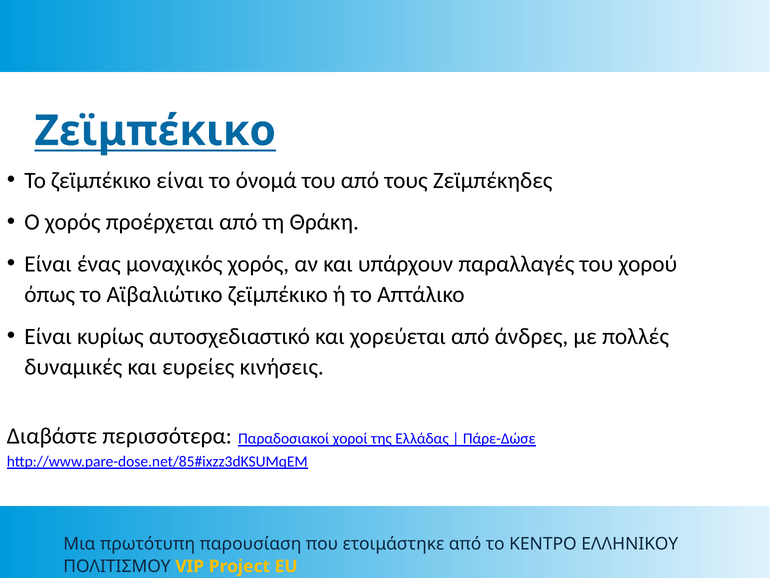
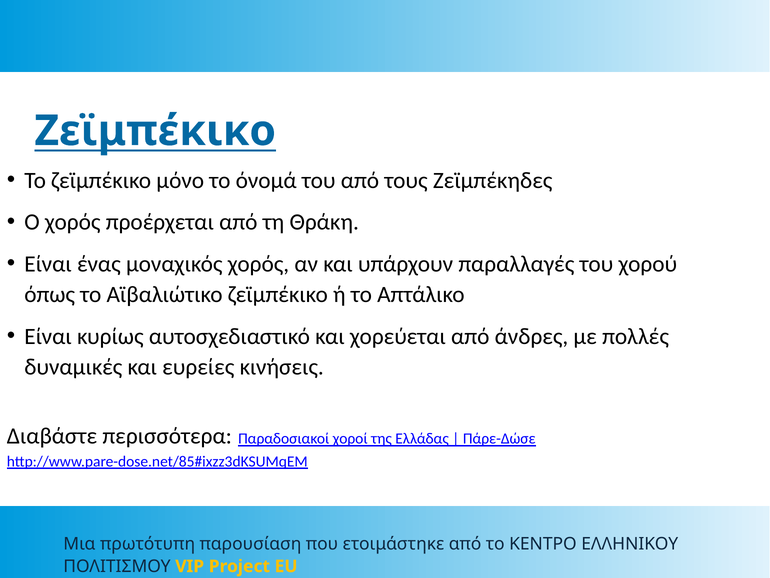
ζεϊμπέκικο είναι: είναι -> μόνο (180, 180)
